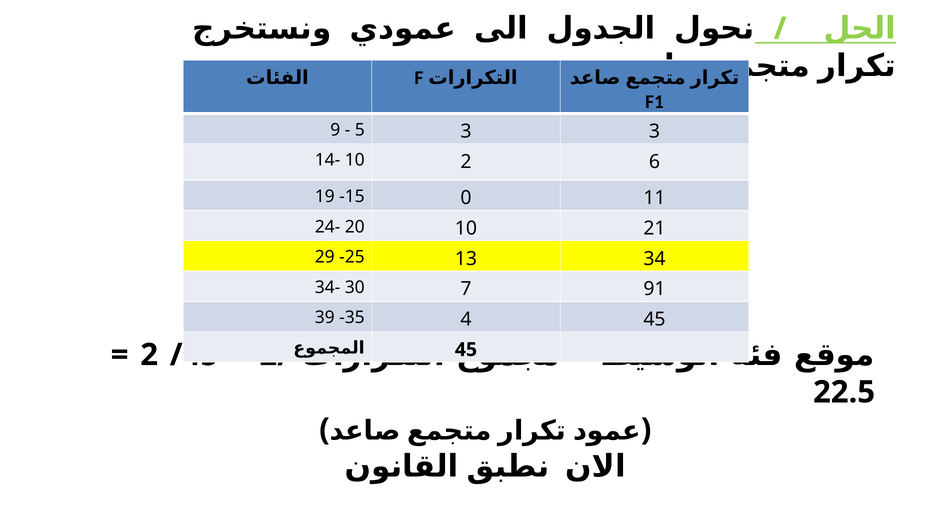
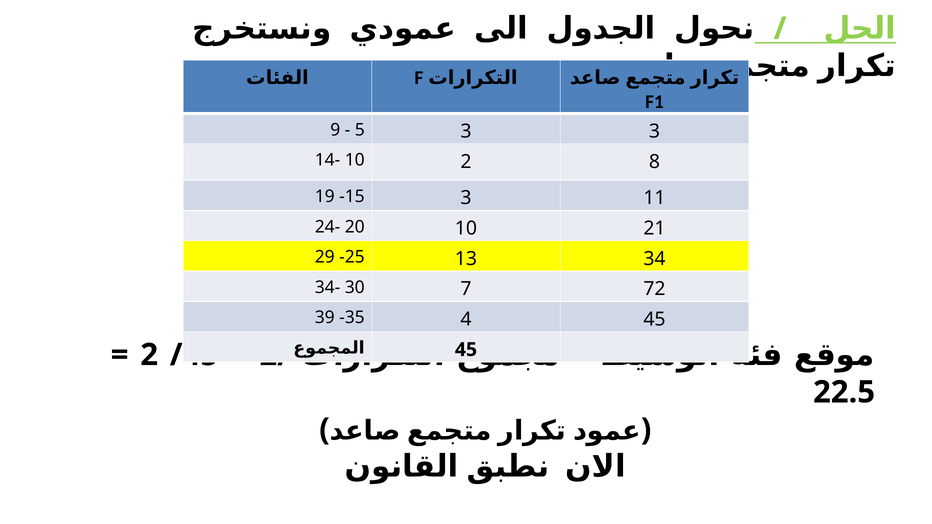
6: 6 -> 8 (655, 162)
19 0: 0 -> 3 (466, 198)
91: 91 -> 72 (655, 289)
